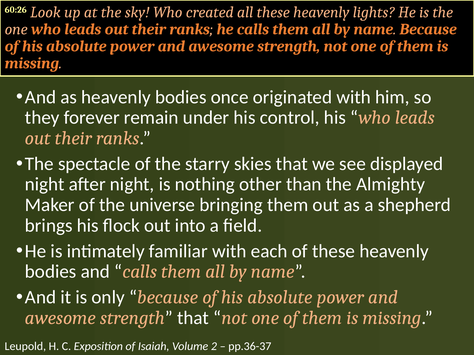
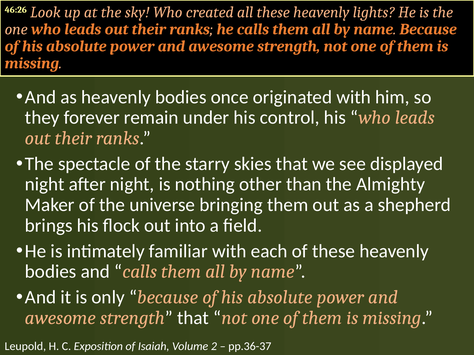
60:26: 60:26 -> 46:26 (16, 10)
